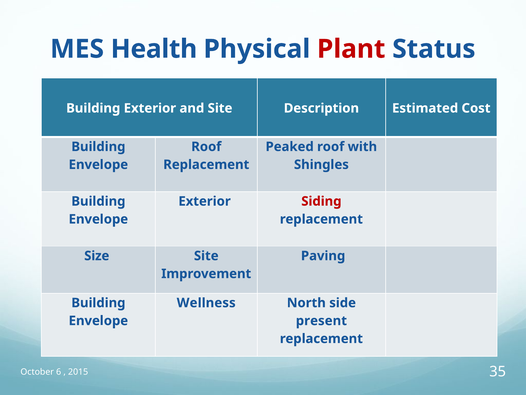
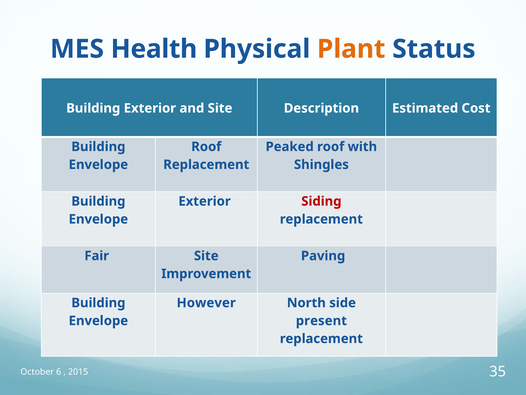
Plant colour: red -> orange (351, 49)
Size: Size -> Fair (97, 256)
Wellness: Wellness -> However (206, 303)
